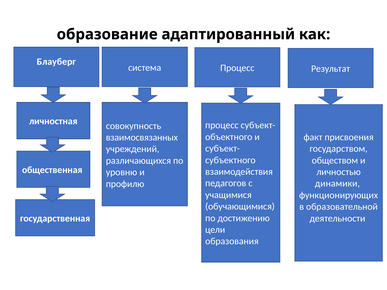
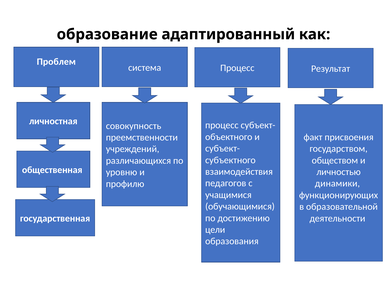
Блауберг: Блауберг -> Проблем (56, 62)
взаимосвязанных: взаимосвязанных -> преемственности (142, 138)
